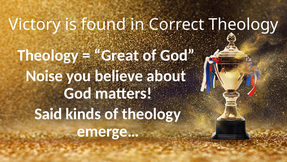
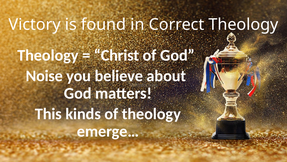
Great: Great -> Christ (117, 55)
Said: Said -> This (48, 113)
